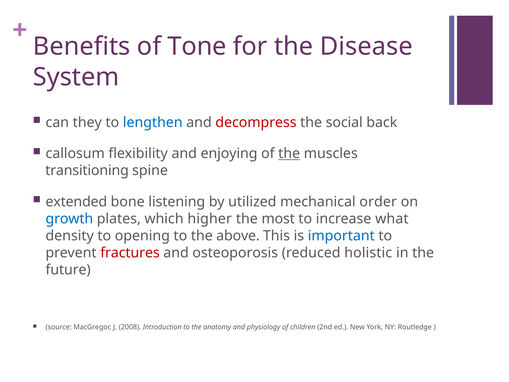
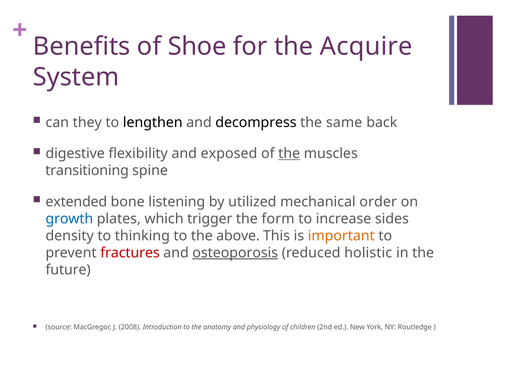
Tone: Tone -> Shoe (197, 47)
Disease: Disease -> Acquire (366, 47)
lengthen colour: blue -> black (153, 122)
decompress colour: red -> black (256, 122)
social: social -> same (344, 122)
callosum: callosum -> digestive (75, 153)
enjoying: enjoying -> exposed (229, 153)
higher: higher -> trigger (210, 219)
most: most -> form (278, 219)
what: what -> sides (392, 219)
opening: opening -> thinking (142, 236)
important colour: blue -> orange (341, 236)
osteoporosis underline: none -> present (235, 253)
